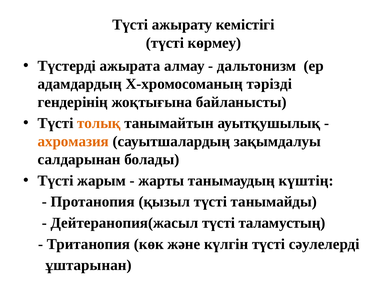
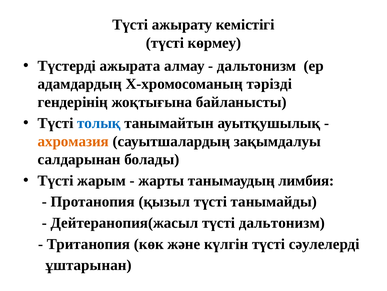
толық colour: orange -> blue (99, 123)
күштің: күштің -> лимбия (306, 180)
түсті таламустың: таламустың -> дальтонизм (282, 222)
